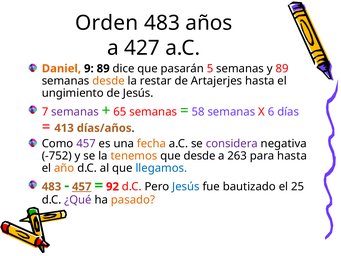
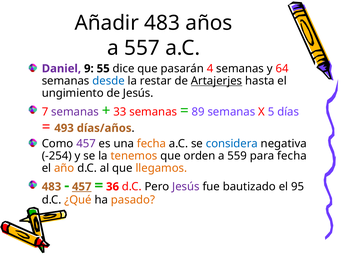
Orden: Orden -> Añadir (107, 23)
427: 427 -> 557 (142, 48)
Daniel colour: orange -> purple (61, 69)
9 89: 89 -> 55 (103, 69)
5: 5 -> 4 (210, 69)
y 89: 89 -> 64 (282, 69)
desde colour: orange -> blue (109, 81)
Artajerjes underline: none -> present (217, 81)
65: 65 -> 33 (120, 112)
58: 58 -> 89 (198, 112)
6: 6 -> 5 (271, 112)
413: 413 -> 493 (64, 128)
considera colour: purple -> blue (232, 143)
-752: -752 -> -254 (57, 156)
que desde: desde -> orden (200, 156)
263: 263 -> 559 (237, 156)
para hasta: hasta -> fecha (292, 156)
llegamos colour: blue -> orange (161, 168)
92: 92 -> 36 (113, 187)
Jesús colour: blue -> purple (186, 187)
25: 25 -> 95 (298, 187)
¿Qué colour: purple -> orange (78, 200)
